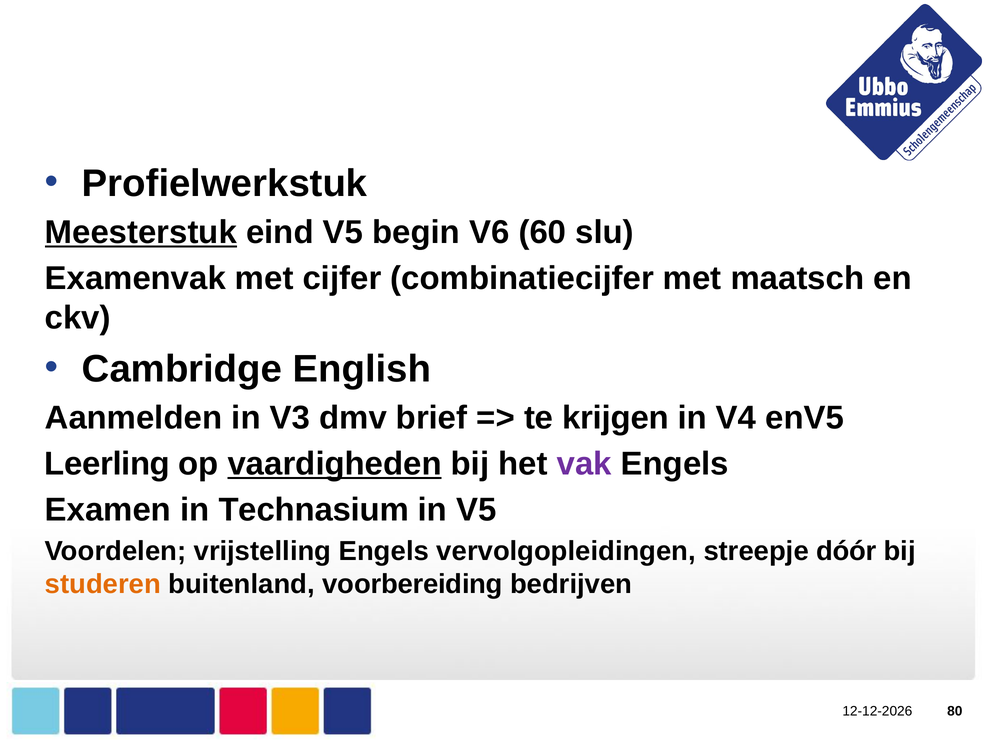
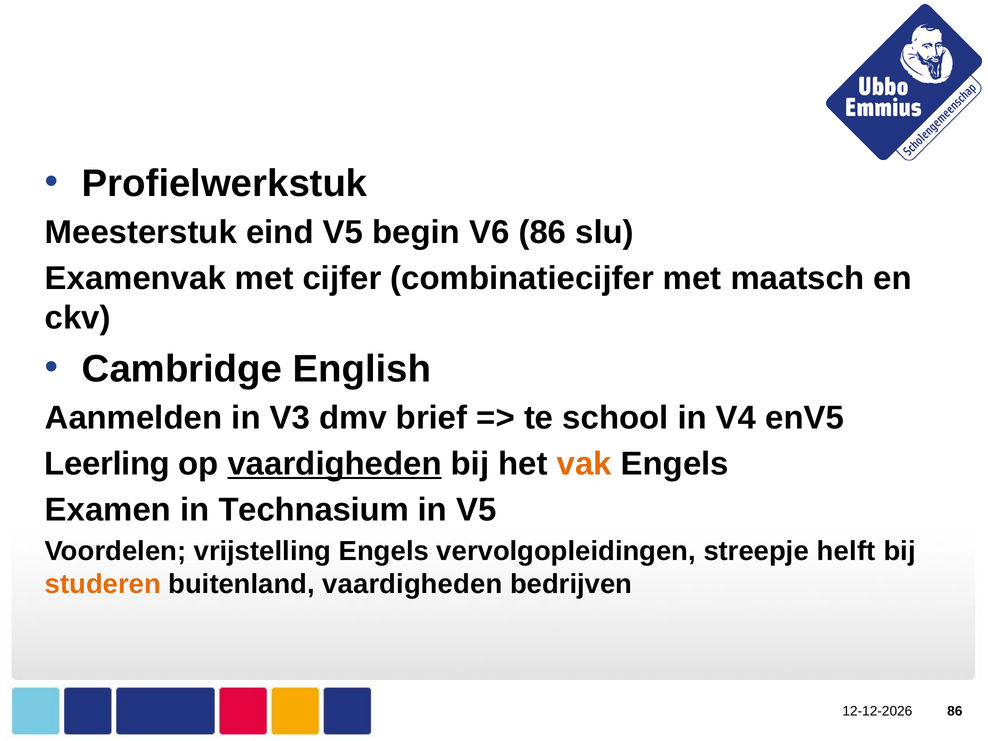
Meesterstuk underline: present -> none (141, 232)
V6 60: 60 -> 86 (542, 232)
krijgen: krijgen -> school (615, 418)
vak colour: purple -> orange (584, 464)
dóór: dóór -> helft (846, 551)
buitenland voorbereiding: voorbereiding -> vaardigheden (412, 584)
80: 80 -> 86 (955, 711)
